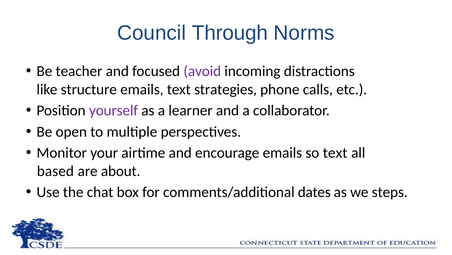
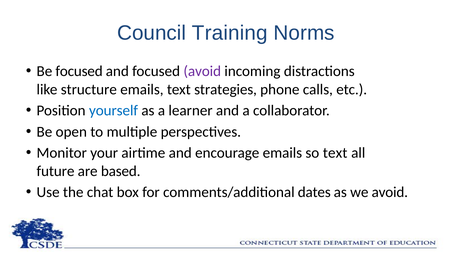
Through: Through -> Training (230, 33)
Be teacher: teacher -> focused (79, 71)
yourself colour: purple -> blue (114, 110)
based: based -> future (55, 171)
about: about -> based (121, 171)
we steps: steps -> avoid (390, 192)
